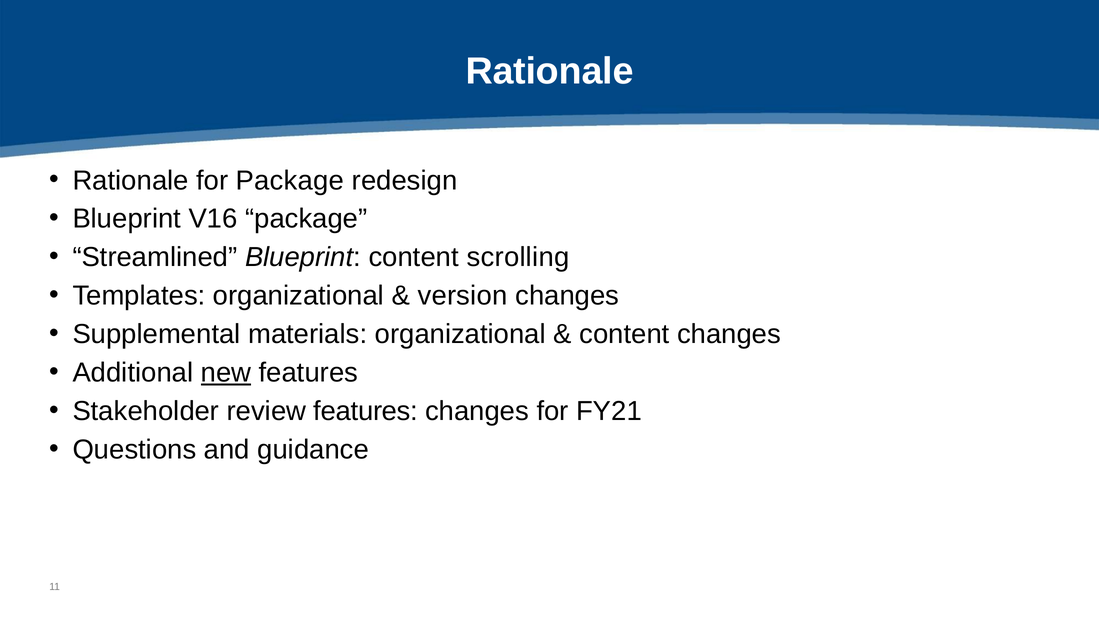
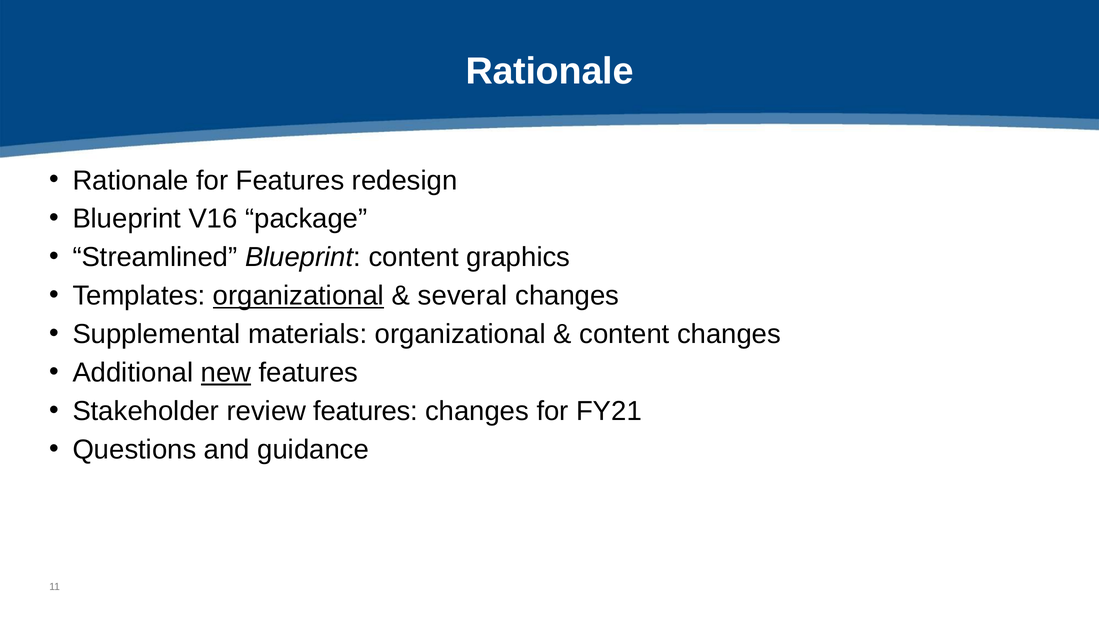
for Package: Package -> Features (290, 181)
scrolling: scrolling -> graphics (518, 257)
organizational underline: none -> present (298, 296)
version: version -> several (462, 296)
